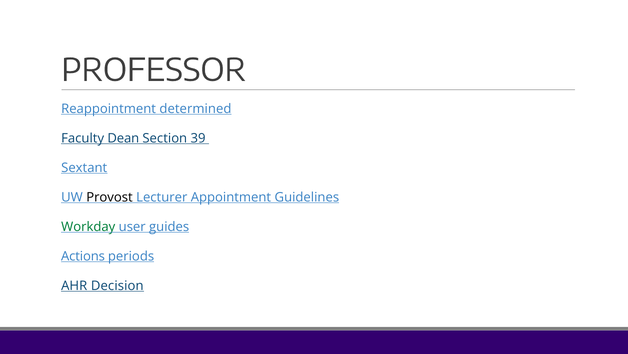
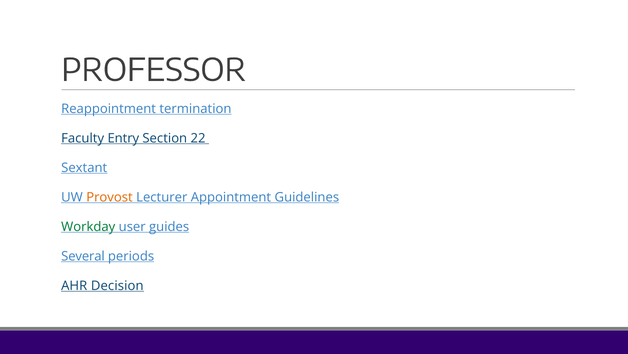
determined: determined -> termination (195, 109)
Dean: Dean -> Entry (123, 138)
39: 39 -> 22 (198, 138)
Provost colour: black -> orange (109, 197)
Actions: Actions -> Several (83, 256)
